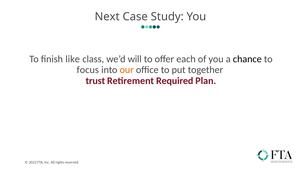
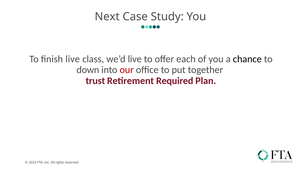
finish like: like -> live (73, 59)
we’d will: will -> live (135, 59)
focus: focus -> down (88, 70)
our colour: orange -> red (127, 70)
